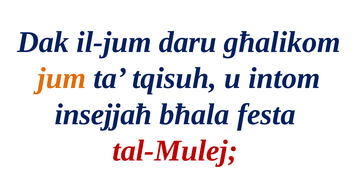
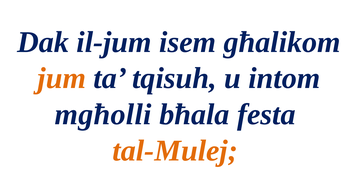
daru: daru -> isem (188, 42)
insejjaħ: insejjaħ -> mgħolli (103, 114)
tal-Mulej colour: red -> orange (175, 150)
